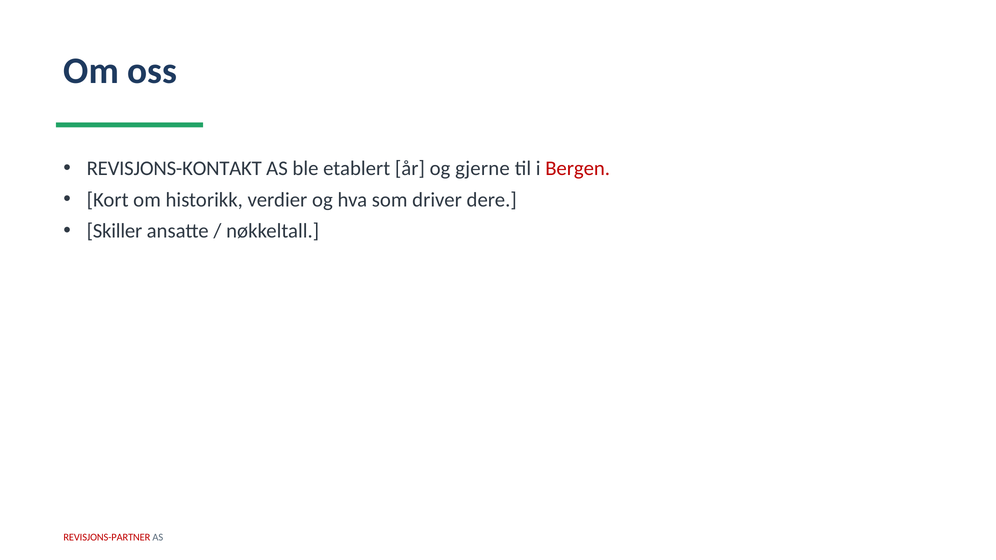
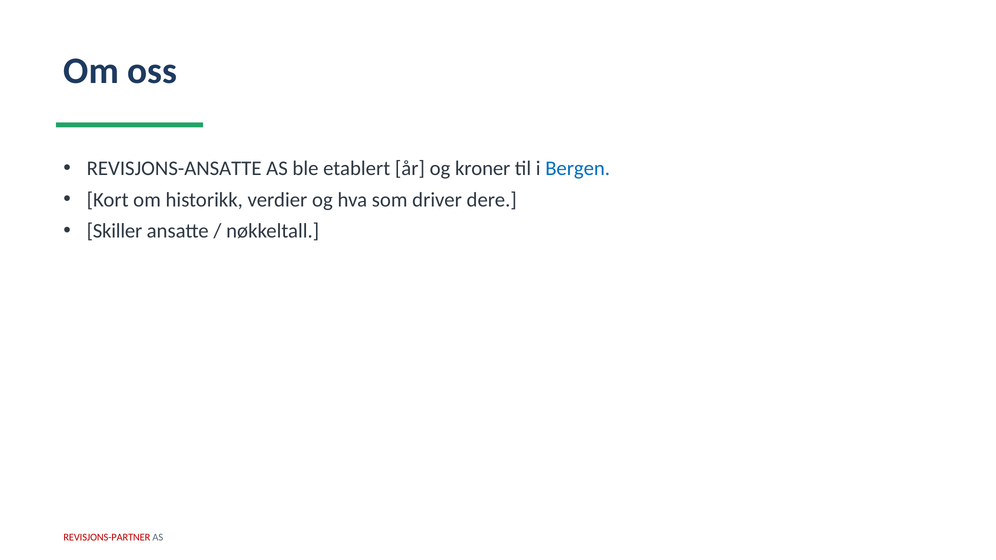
REVISJONS-KONTAKT: REVISJONS-KONTAKT -> REVISJONS-ANSATTE (174, 169)
gjerne: gjerne -> kroner (483, 169)
Bergen colour: red -> blue (578, 169)
